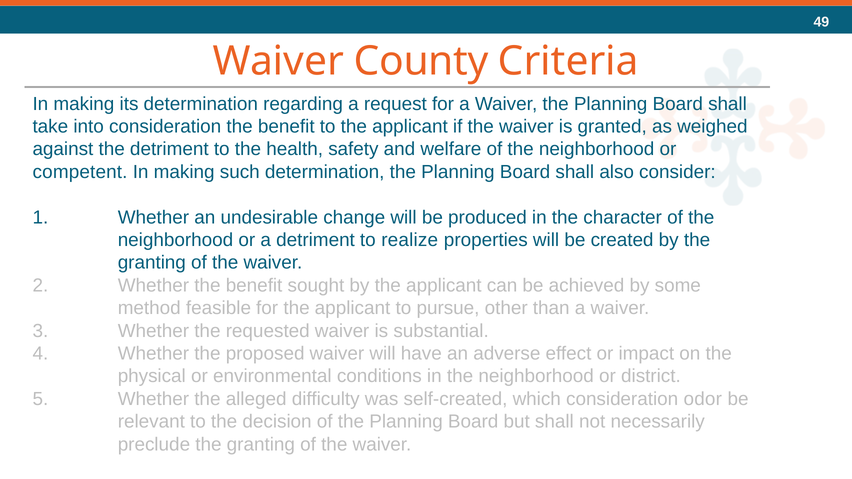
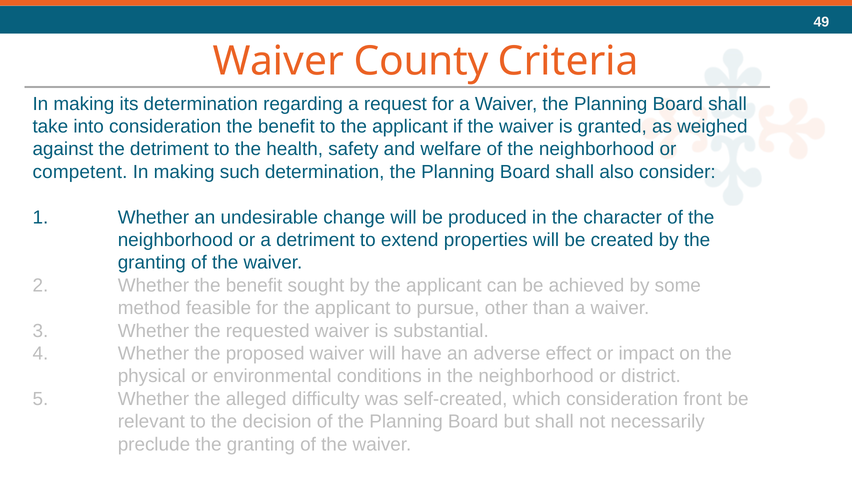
realize: realize -> extend (410, 240)
odor: odor -> front (703, 399)
